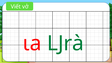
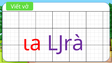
Ǉrà colour: green -> purple (65, 43)
